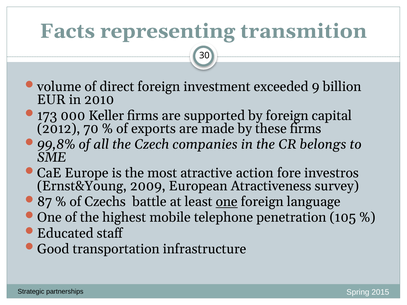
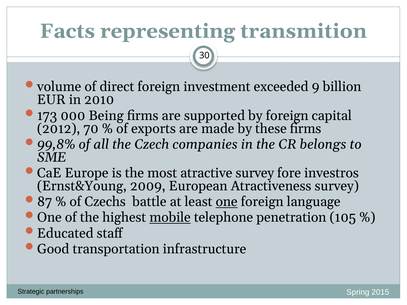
Keller: Keller -> Being (106, 116)
atractive action: action -> survey (255, 173)
mobile underline: none -> present (170, 218)
